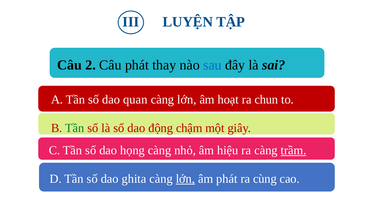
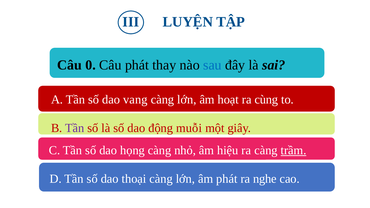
2: 2 -> 0 (91, 65)
quan: quan -> vang (135, 100)
chun: chun -> cùng (266, 100)
Tần colour: green -> purple (75, 128)
chậm: chậm -> muỗi (189, 128)
ghita: ghita -> thoại (134, 179)
lớn underline: present -> none (185, 179)
cùng: cùng -> nghe (265, 179)
